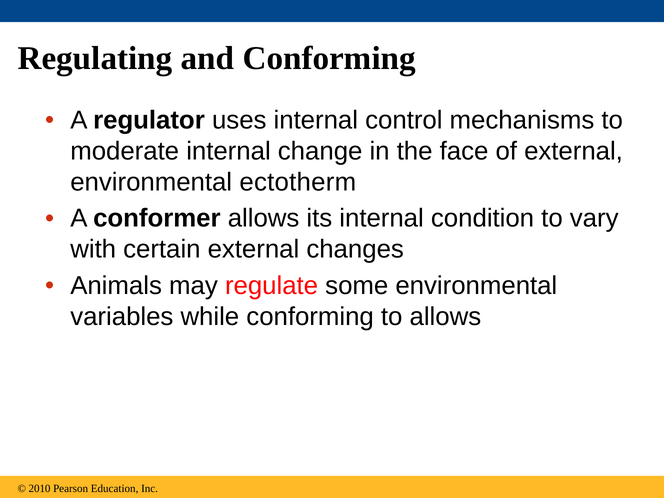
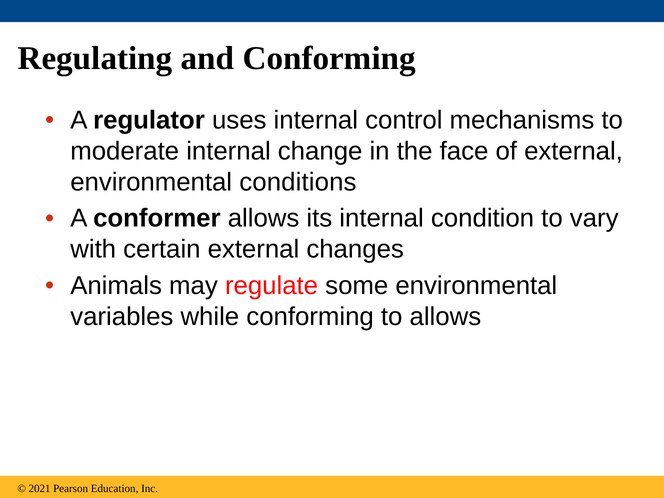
ectotherm: ectotherm -> conditions (298, 182)
2010: 2010 -> 2021 (40, 489)
